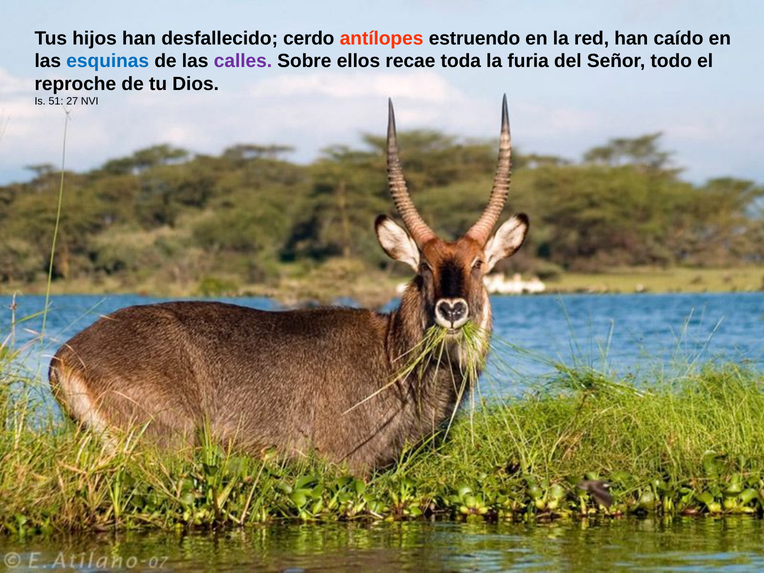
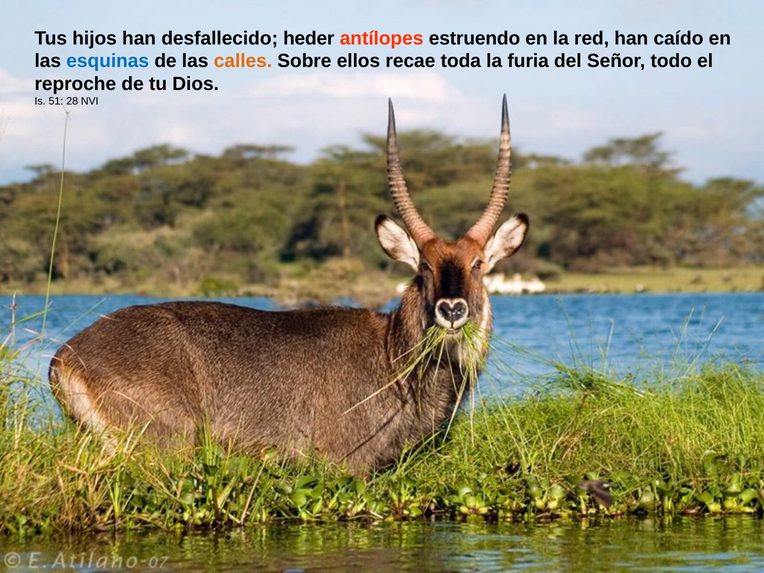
cerdo: cerdo -> heder (309, 38)
calles colour: purple -> orange (243, 61)
27: 27 -> 28 (72, 101)
